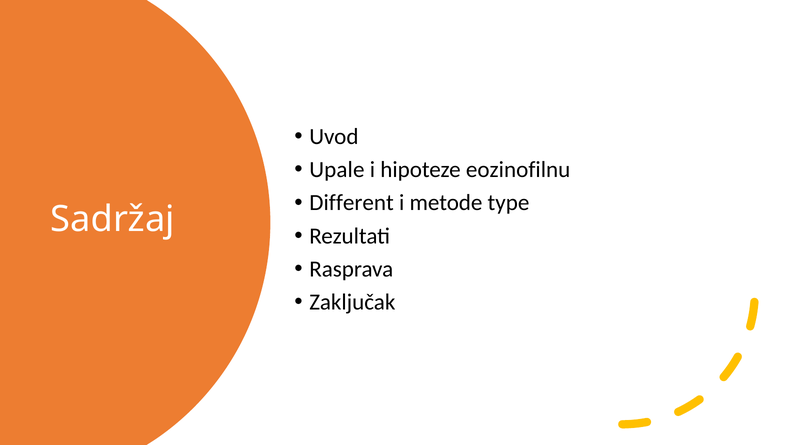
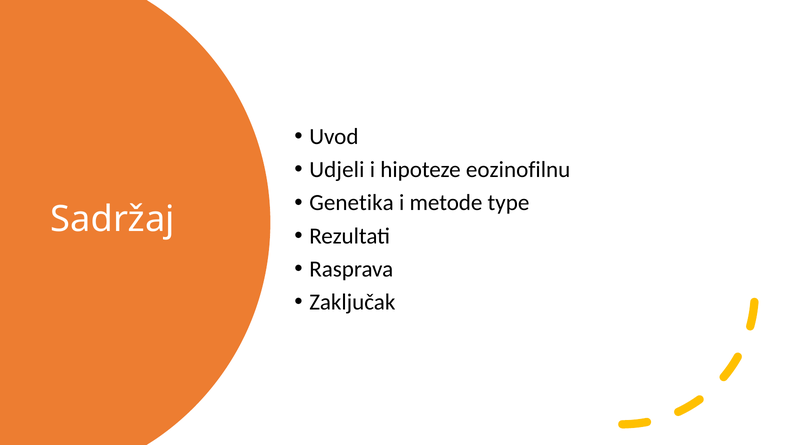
Upale: Upale -> Udjeli (337, 170)
Different: Different -> Genetika (352, 203)
